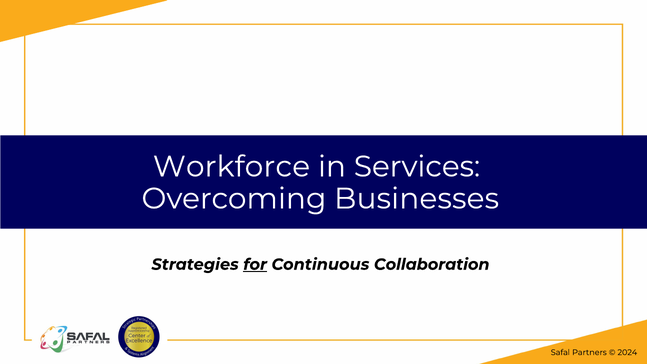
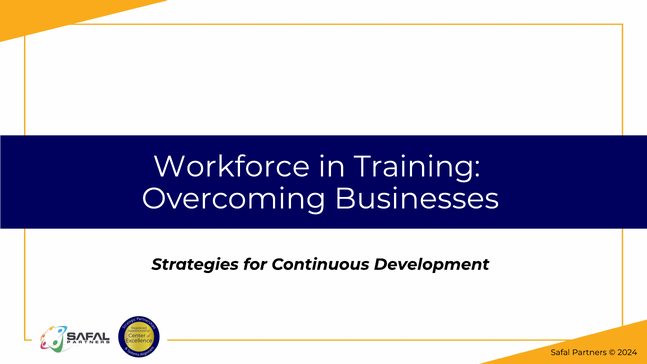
Services: Services -> Training (417, 167)
for underline: present -> none (255, 264)
Collaboration: Collaboration -> Development (432, 264)
